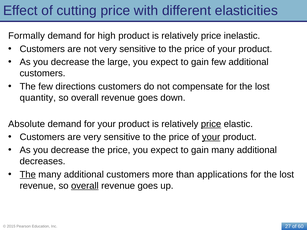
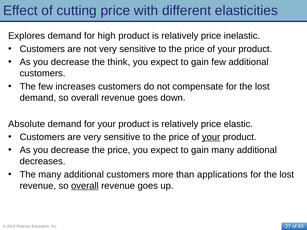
Formally: Formally -> Explores (27, 36)
large: large -> think (119, 62)
directions: directions -> increases (76, 87)
quantity: quantity -> demand (38, 98)
price underline: present -> none (211, 124)
The underline: present -> none (28, 175)
